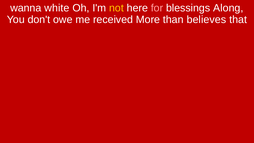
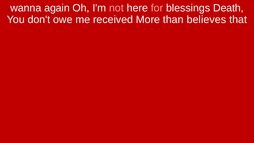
white: white -> again (57, 8)
not colour: yellow -> pink (116, 8)
Along: Along -> Death (228, 8)
